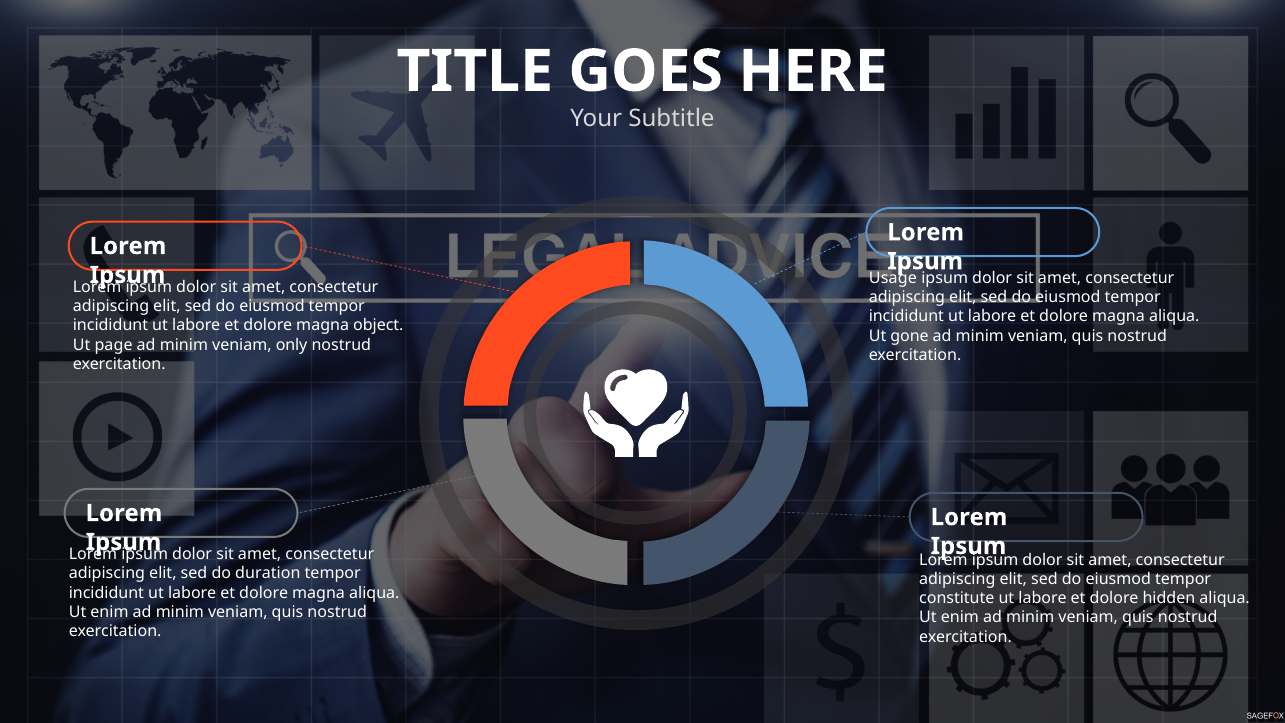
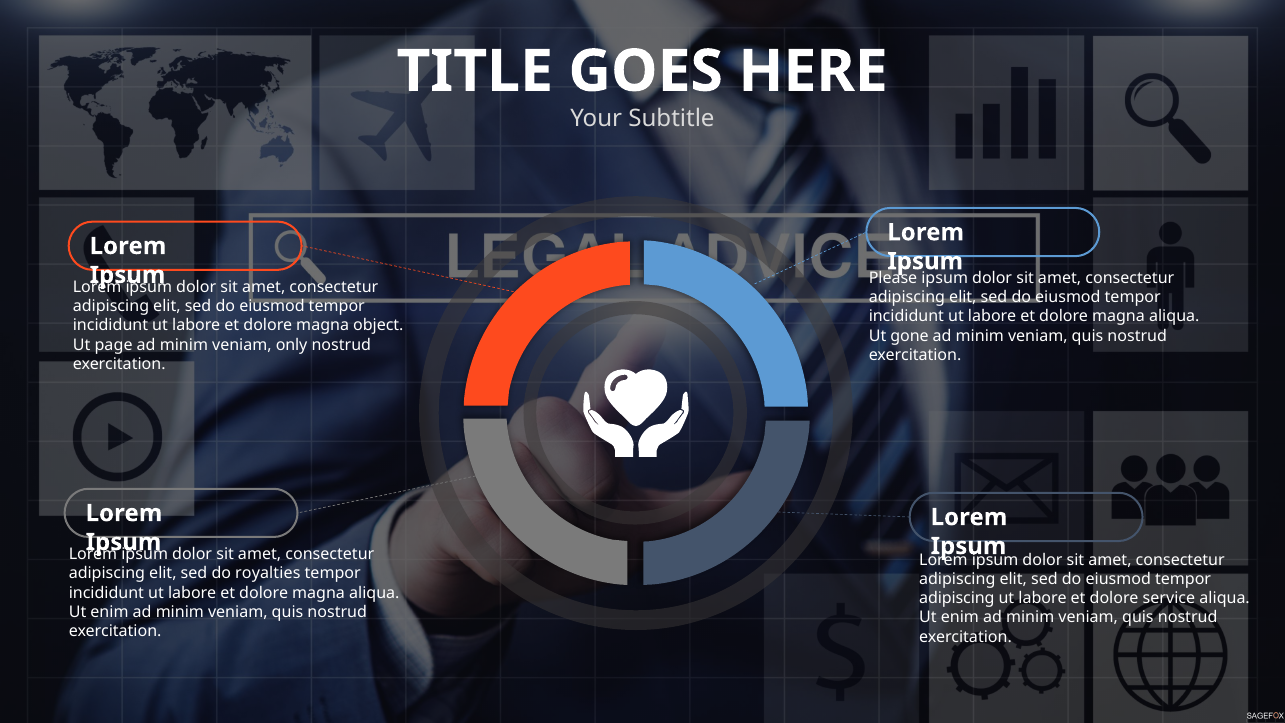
Usage: Usage -> Please (893, 278)
duration: duration -> royalties (268, 573)
constitute: constitute -> adipiscing (957, 598)
hidden: hidden -> service (1169, 598)
